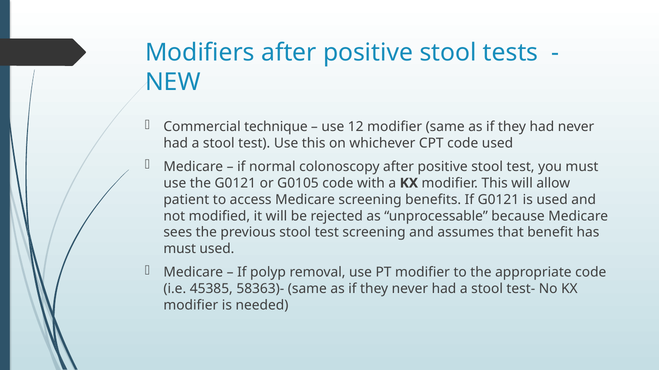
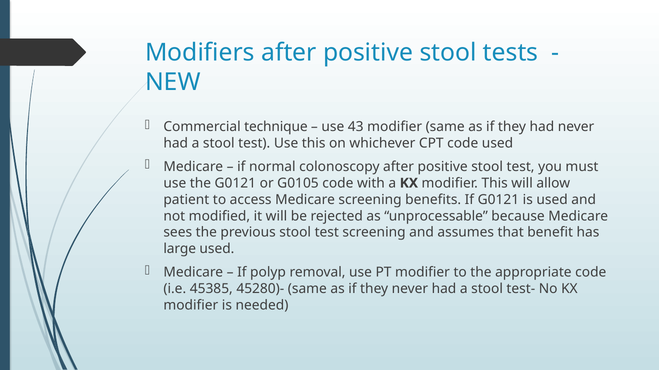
12: 12 -> 43 (356, 127)
must: must -> large (180, 249)
58363)-: 58363)- -> 45280)- (260, 289)
